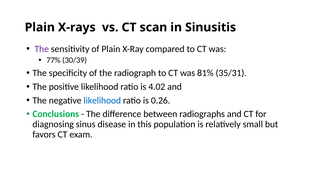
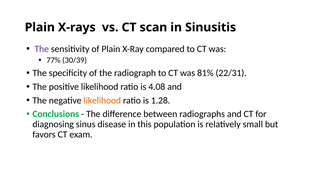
35/31: 35/31 -> 22/31 (231, 73)
4.02: 4.02 -> 4.08 (157, 87)
likelihood colour: blue -> orange (102, 100)
0.26: 0.26 -> 1.28 (161, 100)
